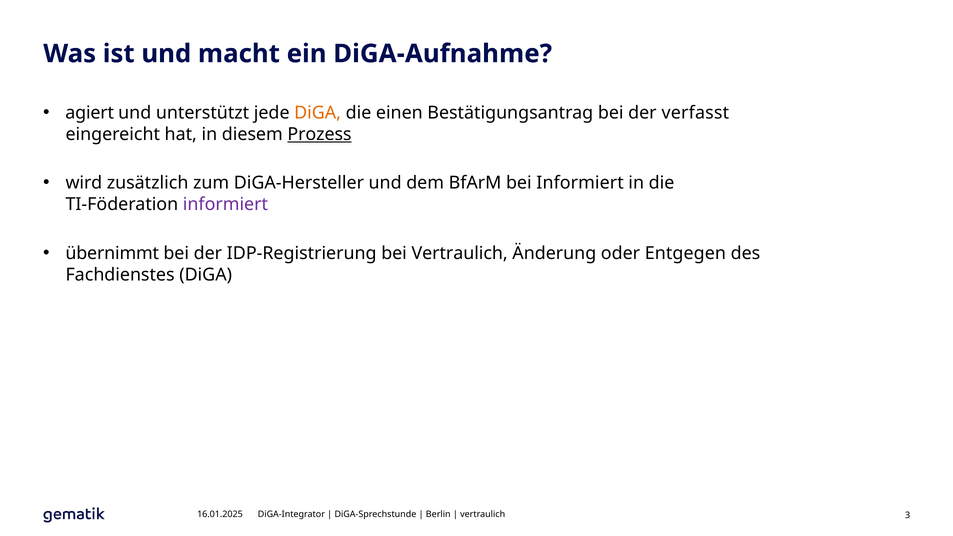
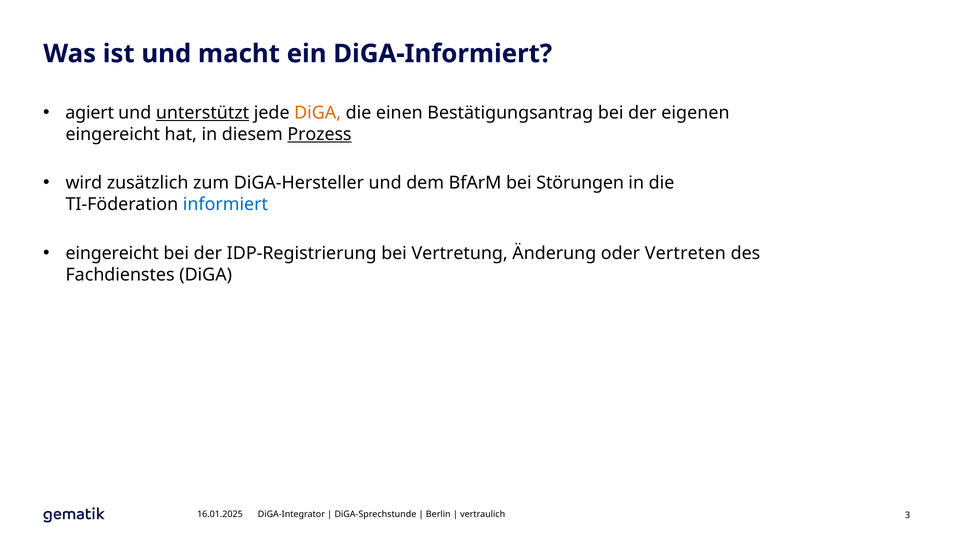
DiGA-Aufnahme: DiGA-Aufnahme -> DiGA-Informiert (443, 54)
unterstützt underline: none -> present (203, 113)
verfasst: verfasst -> eigenen (695, 113)
bei Informiert: Informiert -> Störungen (580, 183)
informiert colour: purple -> blue (225, 204)
übernimmt: übernimmt -> eingereicht (112, 253)
bei Vertraulich: Vertraulich -> Vertretung (460, 253)
Entgegen: Entgegen -> Vertreten (685, 253)
